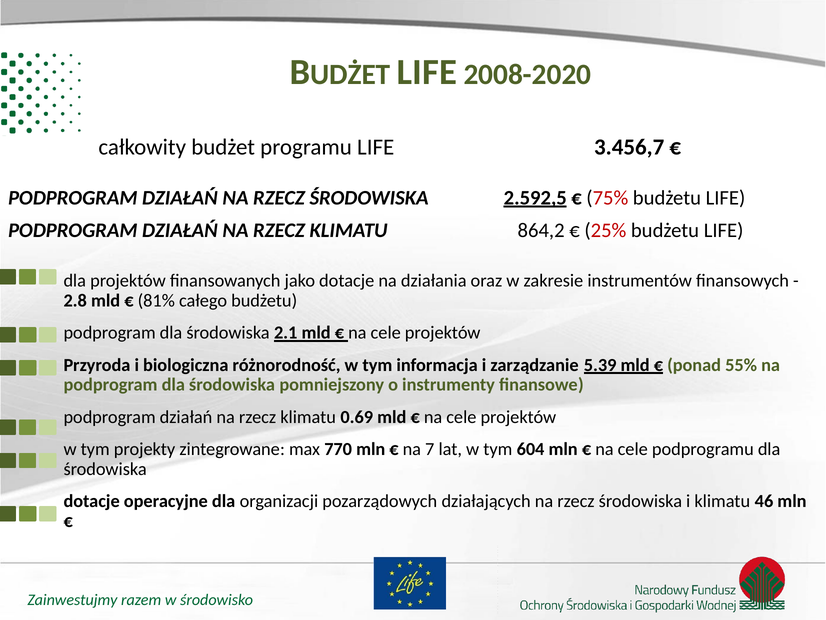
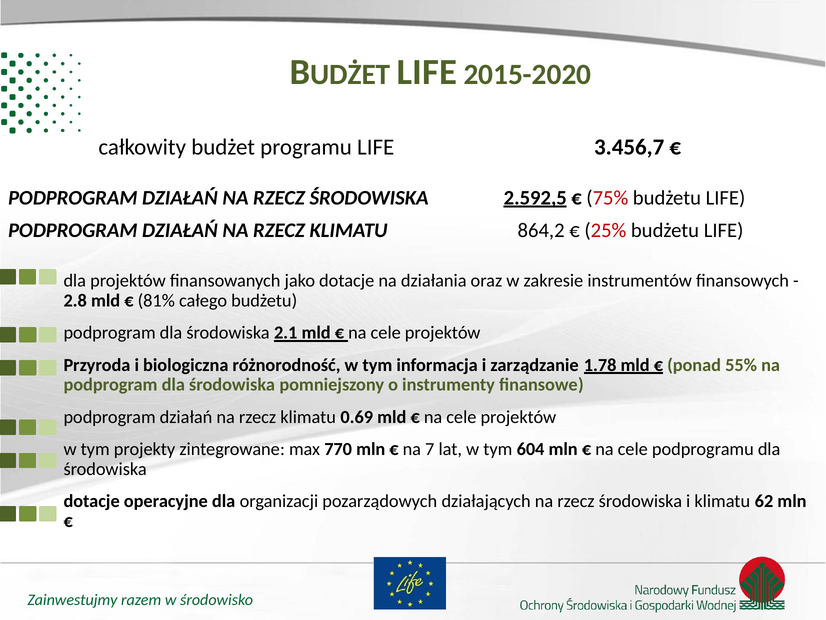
2008-2020: 2008-2020 -> 2015-2020 (527, 75)
5.39: 5.39 -> 1.78 (600, 365)
46: 46 -> 62 (764, 501)
